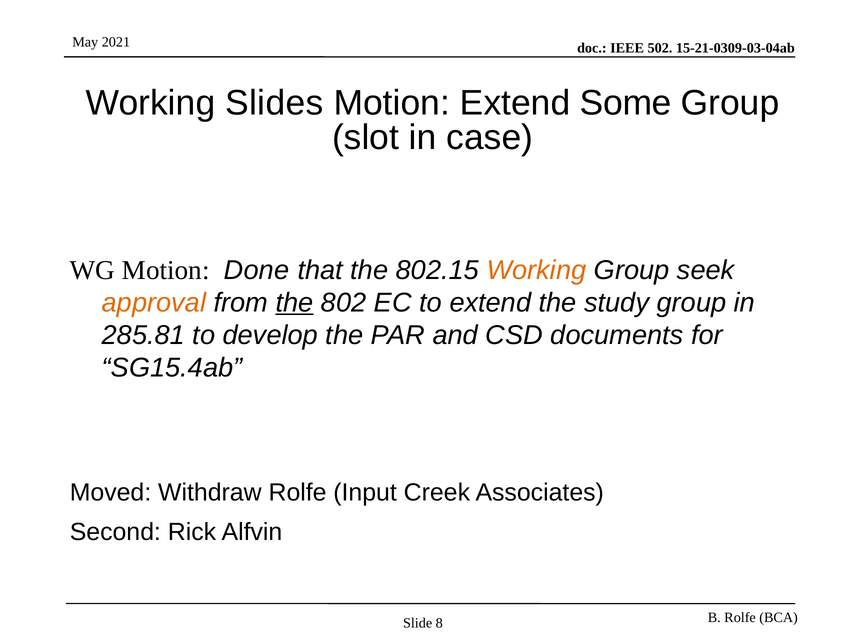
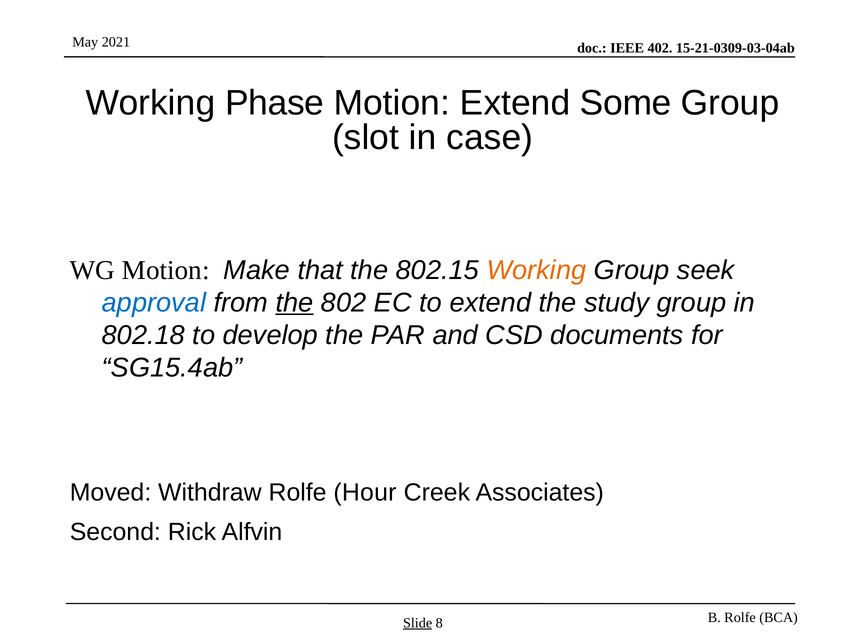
502: 502 -> 402 (660, 48)
Slides: Slides -> Phase (275, 103)
Done: Done -> Make (257, 270)
approval colour: orange -> blue (154, 303)
285.81: 285.81 -> 802.18 (143, 335)
Input: Input -> Hour (365, 493)
Slide underline: none -> present (418, 623)
